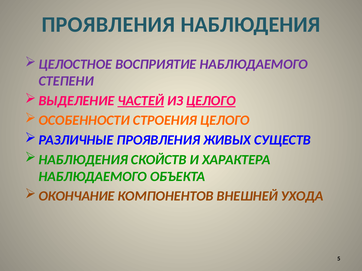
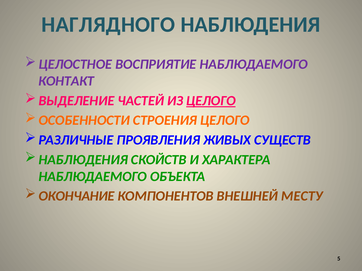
ПРОЯВЛЕНИЯ: ПРОЯВЛЕНИЯ -> НАГЛЯДНОГО (108, 25)
СТЕПЕНИ: СТЕПЕНИ -> КОНТАКТ (66, 81)
ЧАСТЕЙ underline: present -> none (141, 101)
УХОДА: УХОДА -> МЕСТУ (302, 196)
